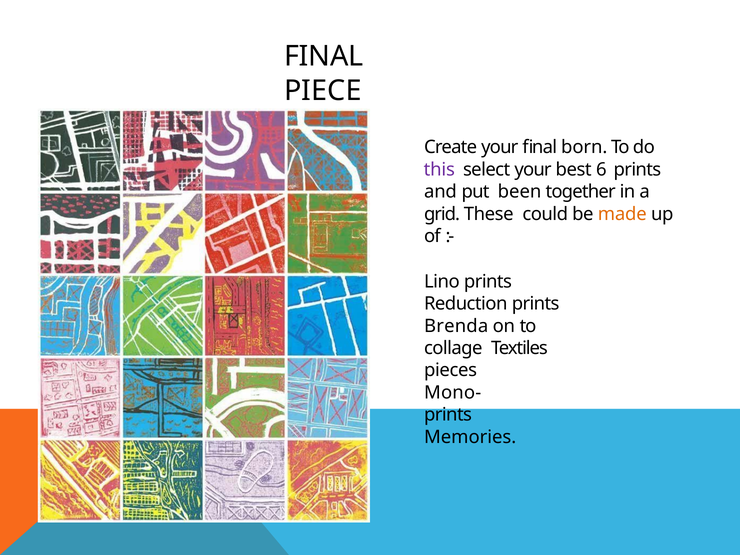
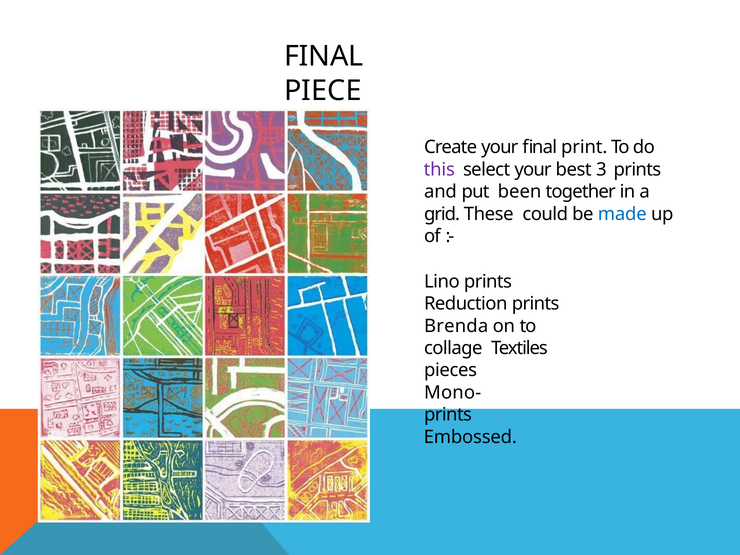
born: born -> print (584, 147)
6: 6 -> 3 (601, 170)
made colour: orange -> blue (622, 214)
Memories: Memories -> Embossed (470, 437)
